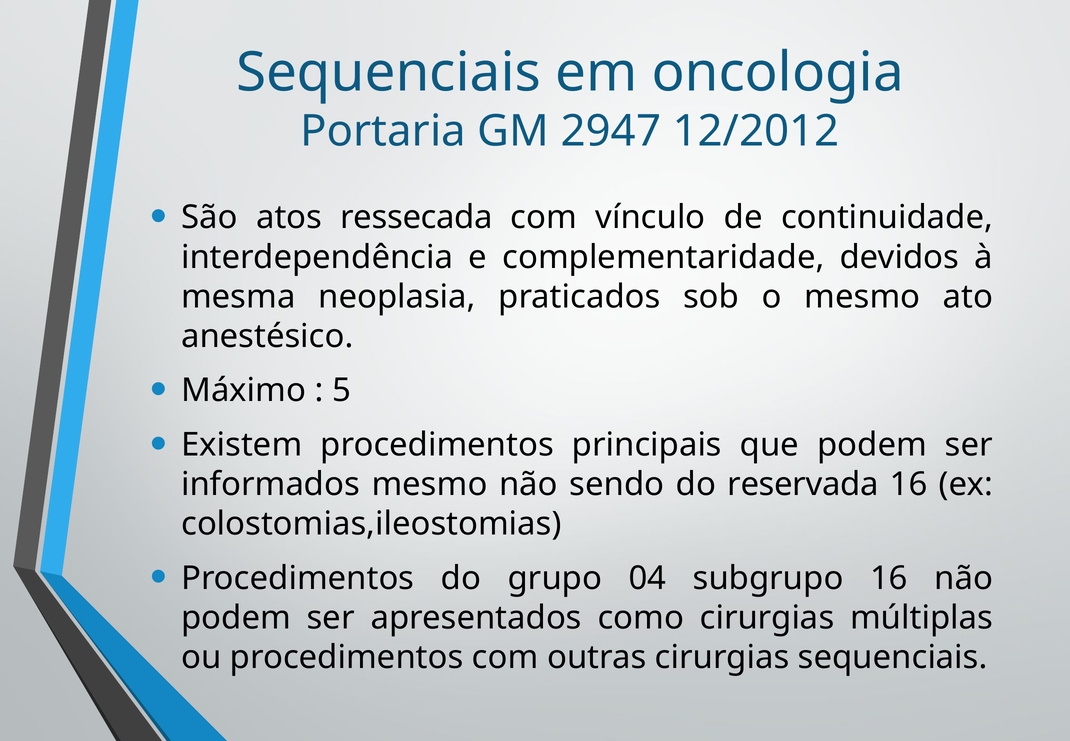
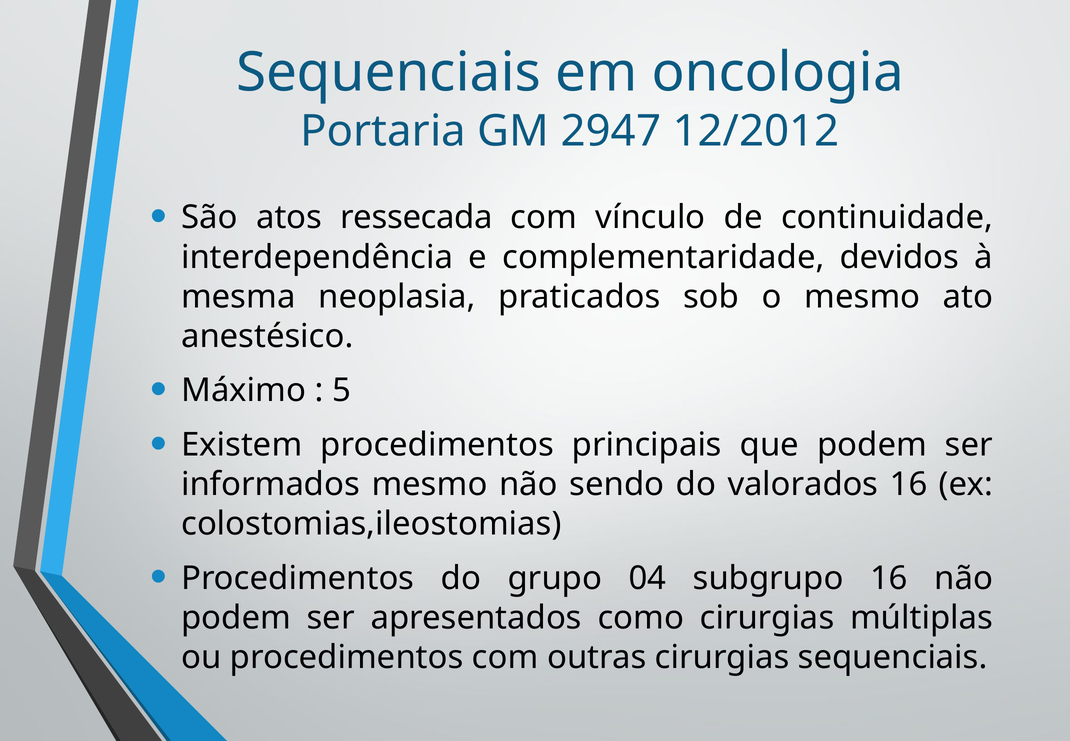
reservada: reservada -> valorados (803, 484)
